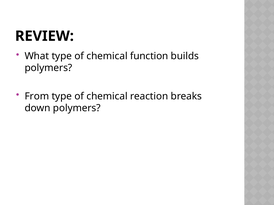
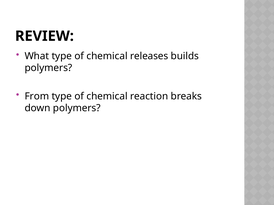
function: function -> releases (149, 56)
